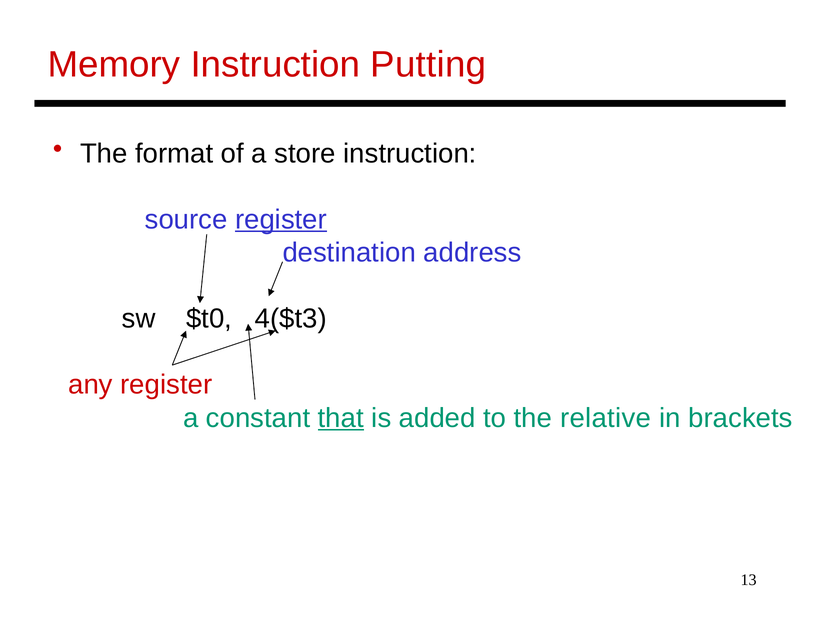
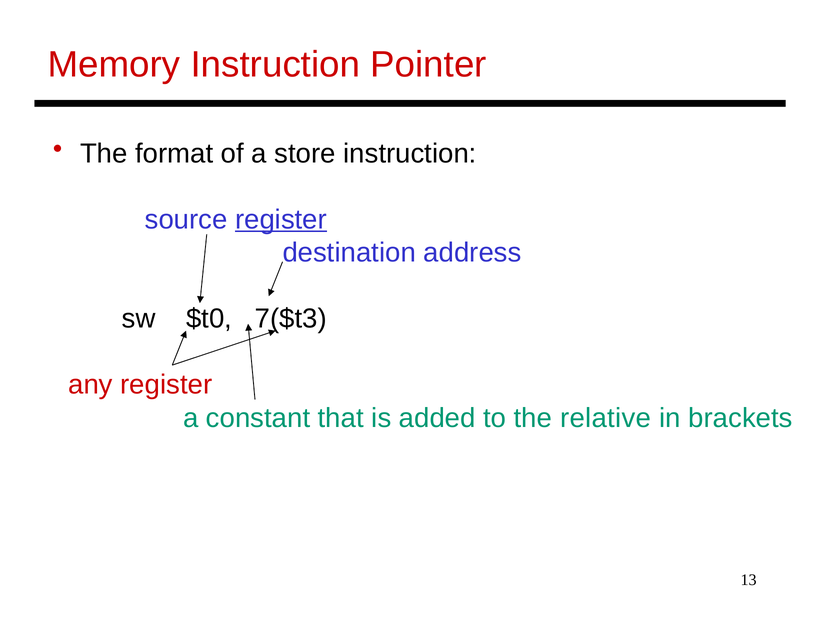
Putting: Putting -> Pointer (429, 65)
4($t3: 4($t3 -> 7($t3 (291, 319)
that underline: present -> none (341, 418)
